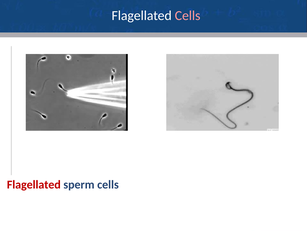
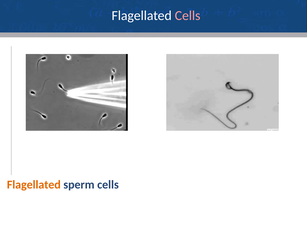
Flagellated colour: red -> orange (34, 184)
